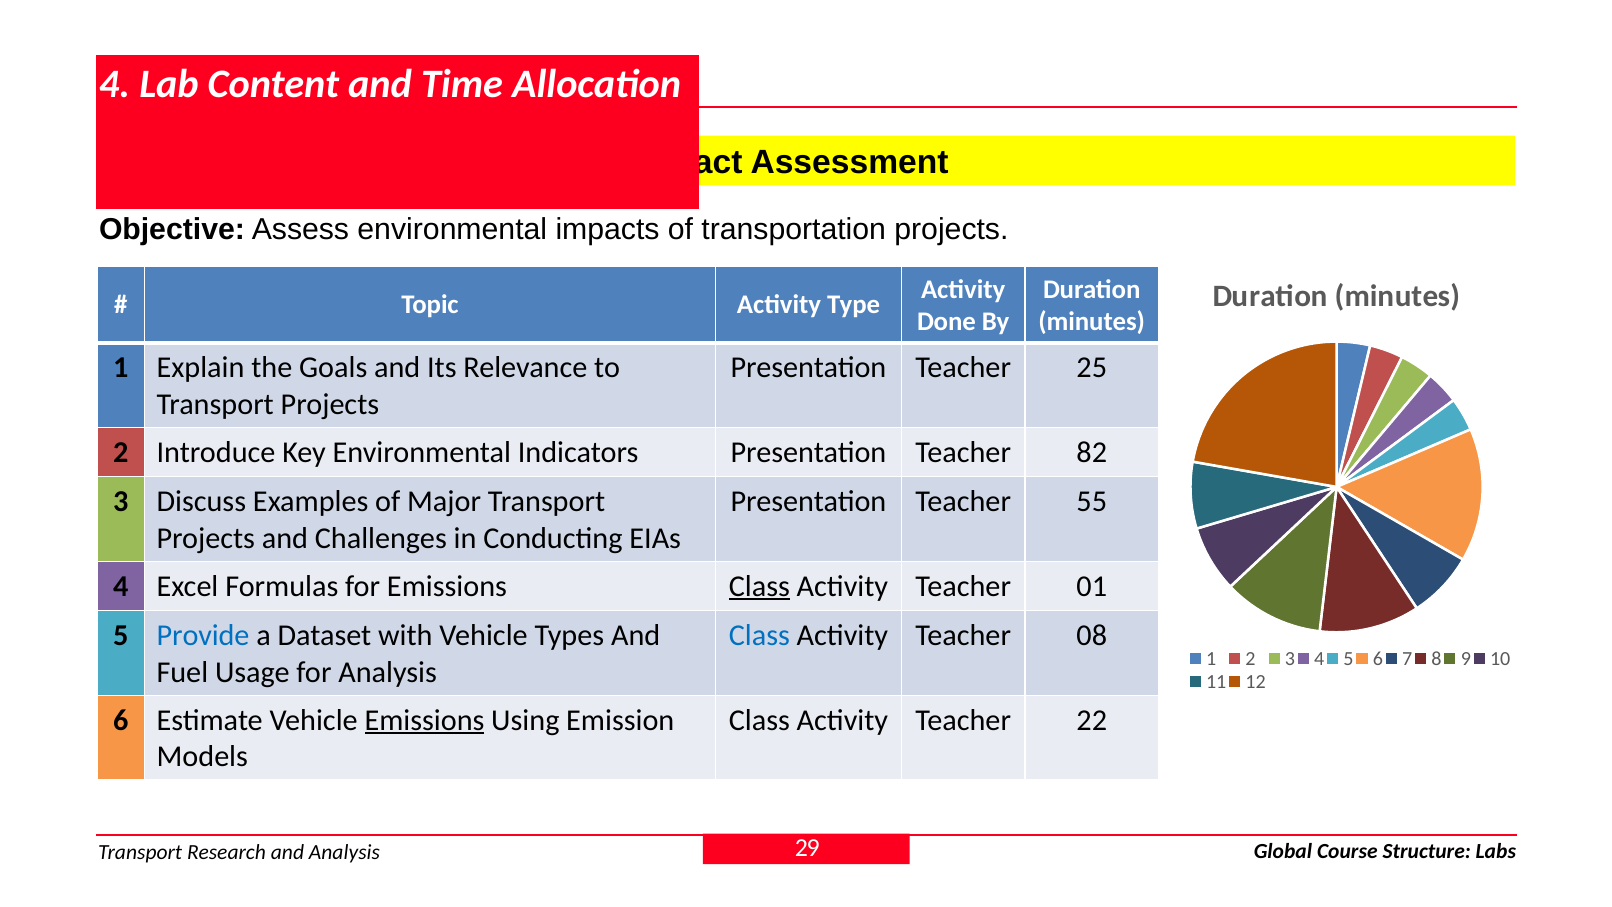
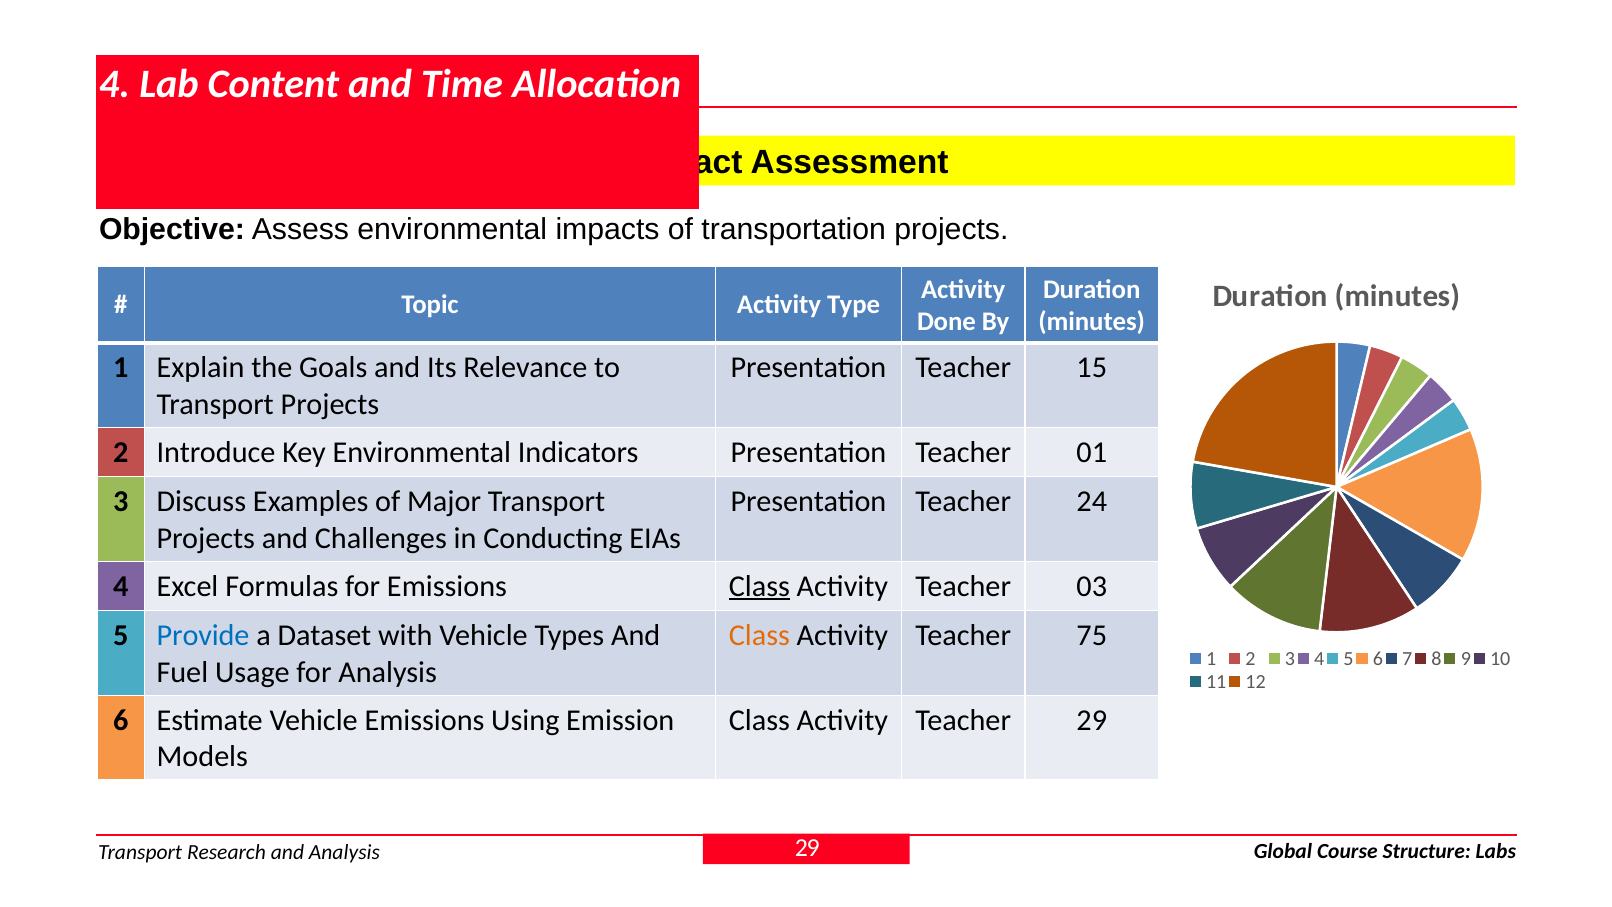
25: 25 -> 15 (1092, 368)
82: 82 -> 01 (1092, 452)
55: 55 -> 24 (1092, 502)
01: 01 -> 03 (1092, 586)
Class colour: blue -> orange (759, 635)
08: 08 -> 75 (1092, 635)
Emissions underline: present -> none (425, 720)
Teacher 22: 22 -> 29 (1092, 720)
